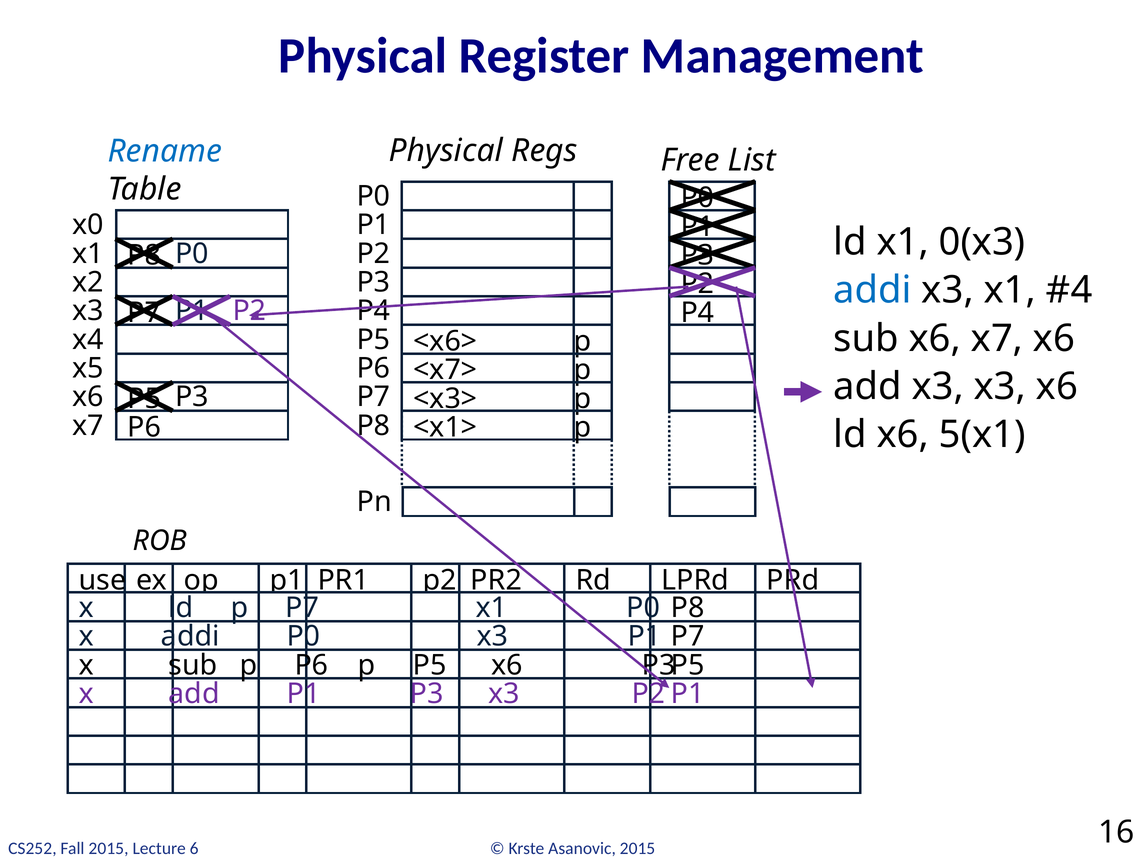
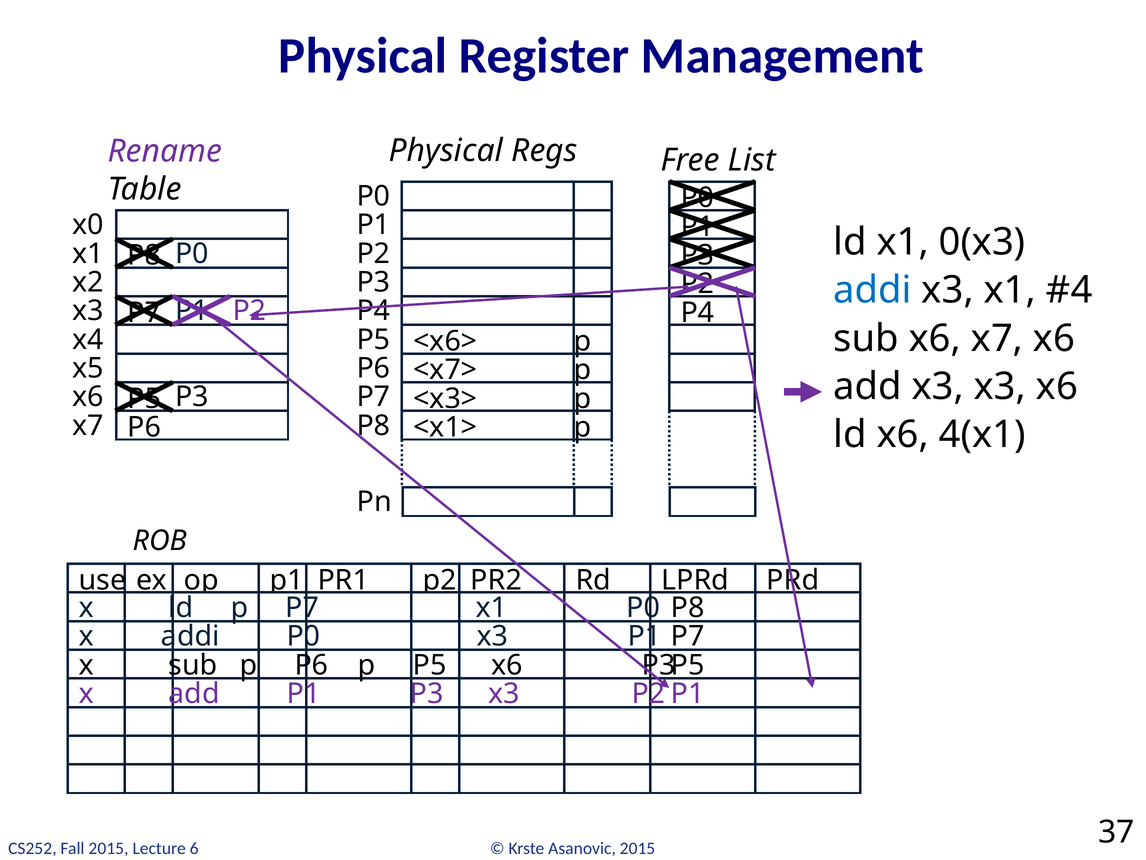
Rename colour: blue -> purple (165, 151)
5(x1: 5(x1 -> 4(x1 (982, 435)
16: 16 -> 37 (1116, 832)
